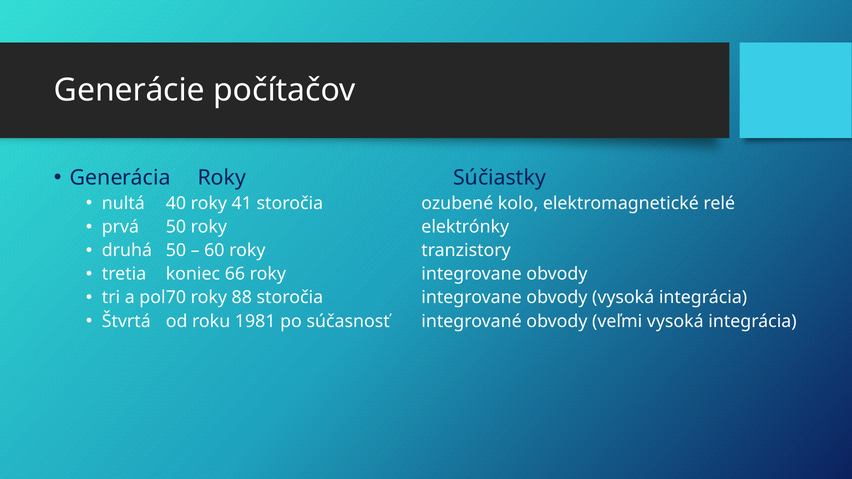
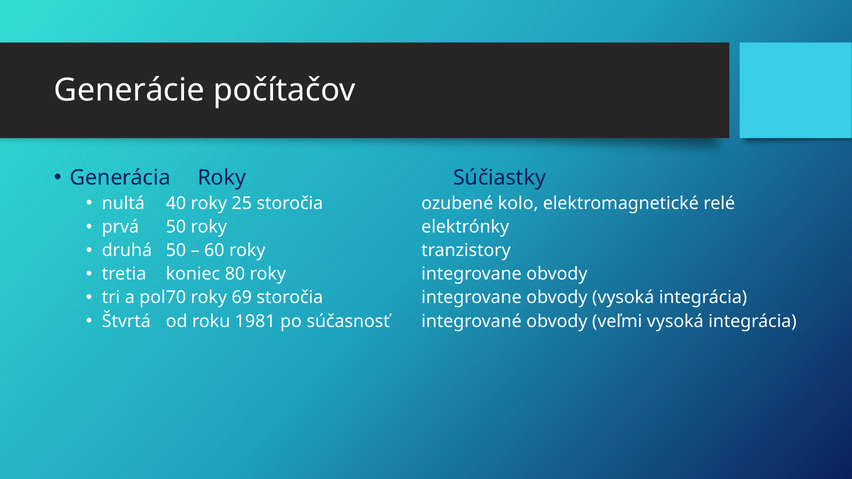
41: 41 -> 25 (242, 203)
66: 66 -> 80 (235, 274)
88: 88 -> 69 (242, 298)
